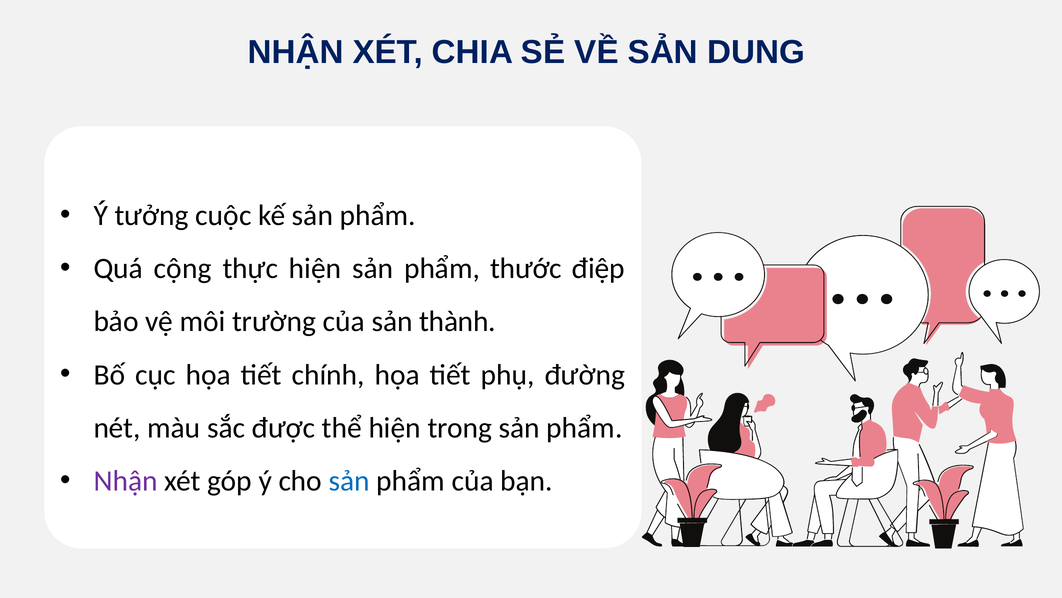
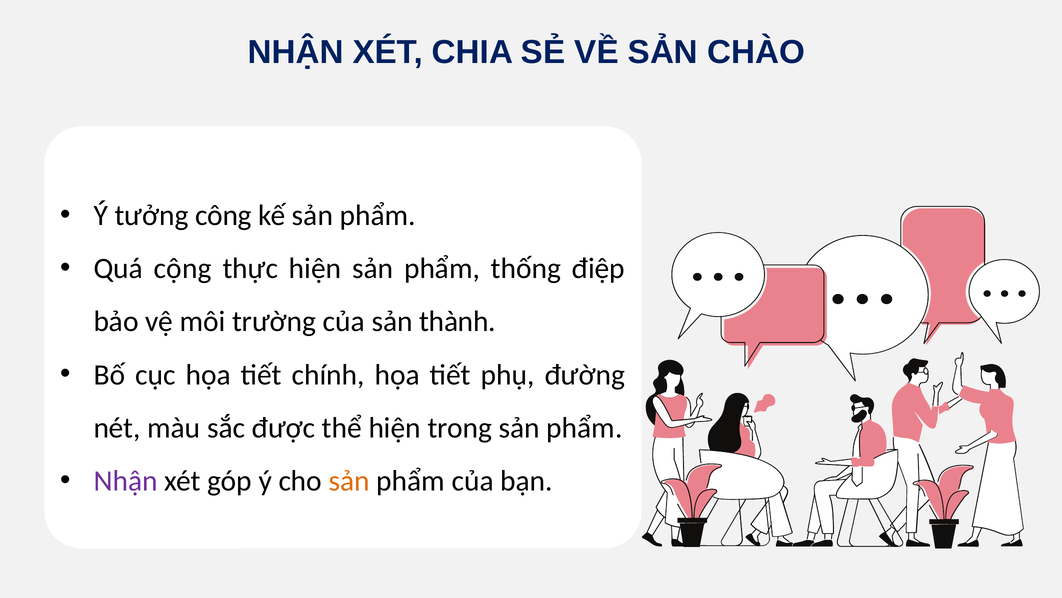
DUNG: DUNG -> CHÀO (756, 52)
cuộc: cuộc -> công (223, 215)
thước: thước -> thống (526, 268)
sản colour: blue -> orange (349, 481)
